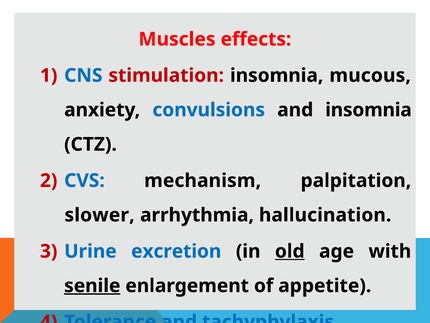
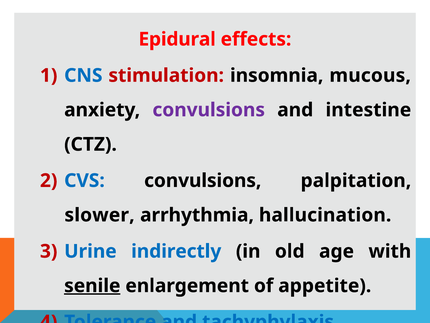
Muscles: Muscles -> Epidural (177, 39)
convulsions colour: blue -> purple (209, 110)
and insomnia: insomnia -> intestine (368, 110)
CVS mechanism: mechanism -> convulsions (203, 180)
excretion: excretion -> indirectly (176, 251)
old underline: present -> none (290, 251)
